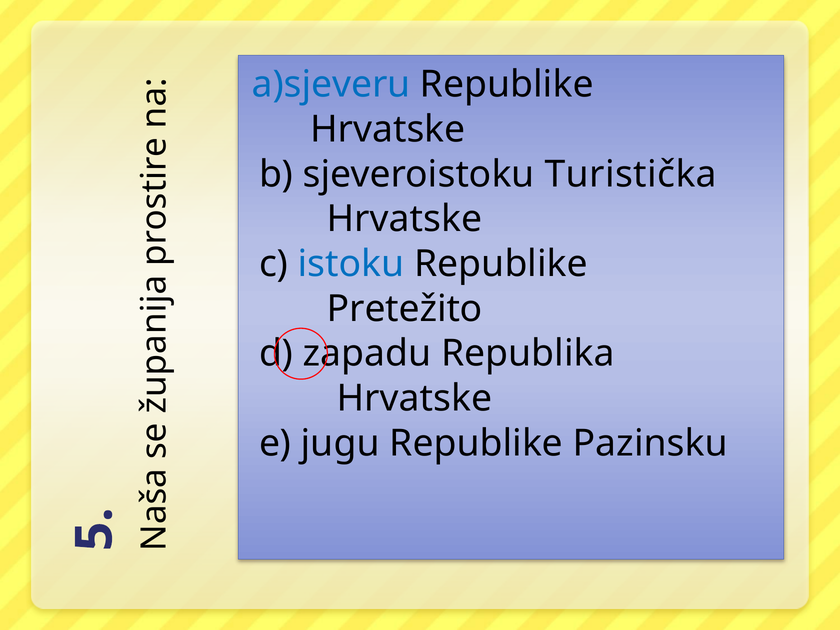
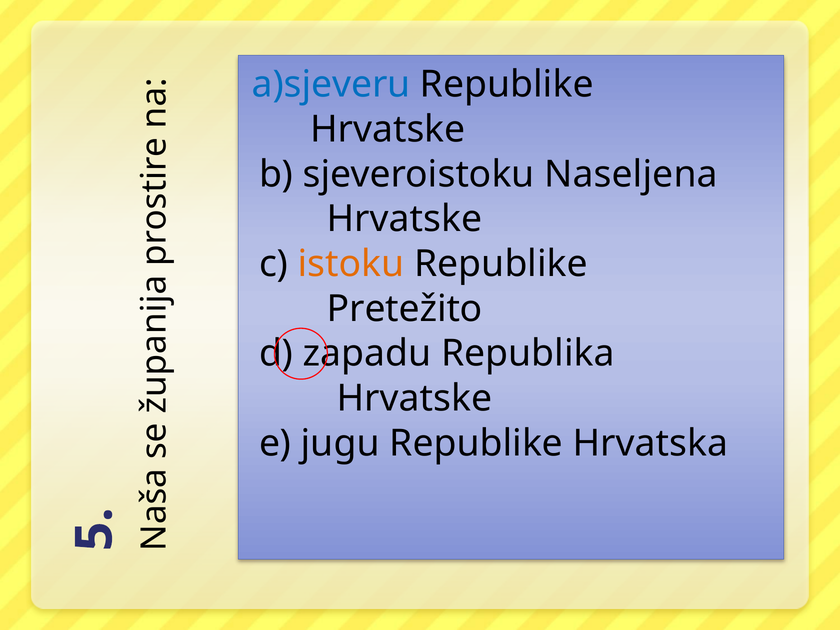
Turistička: Turistička -> Naseljena (631, 174)
istoku colour: blue -> orange (351, 264)
Pazinsku: Pazinsku -> Hrvatska (650, 443)
